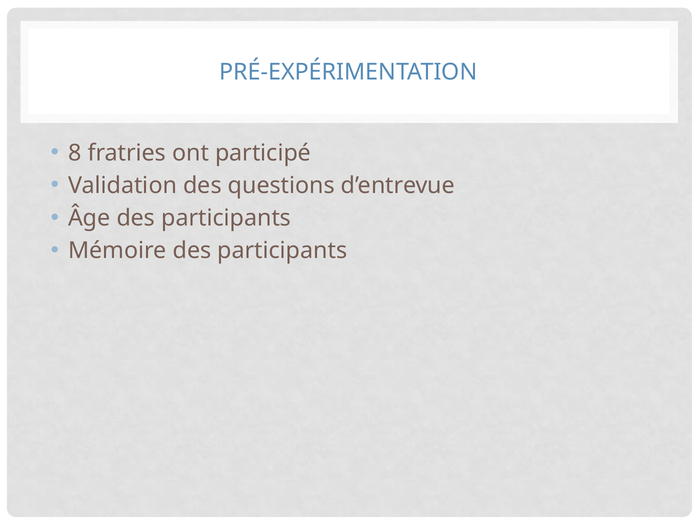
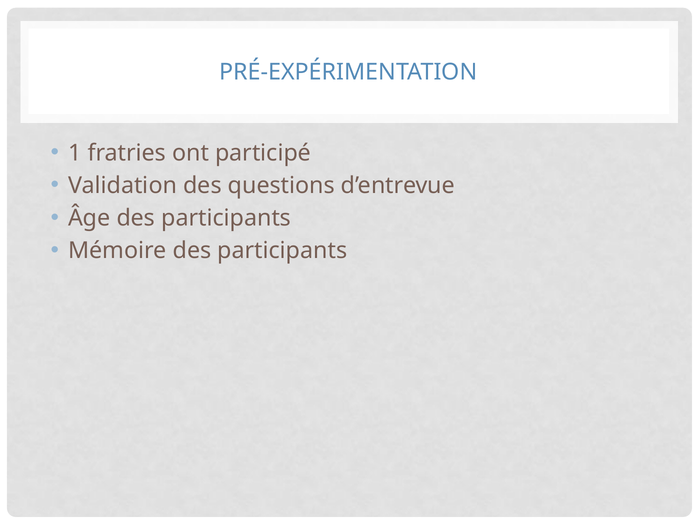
8: 8 -> 1 (75, 153)
